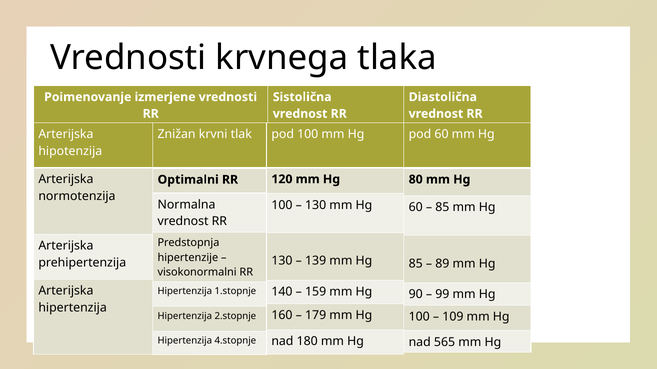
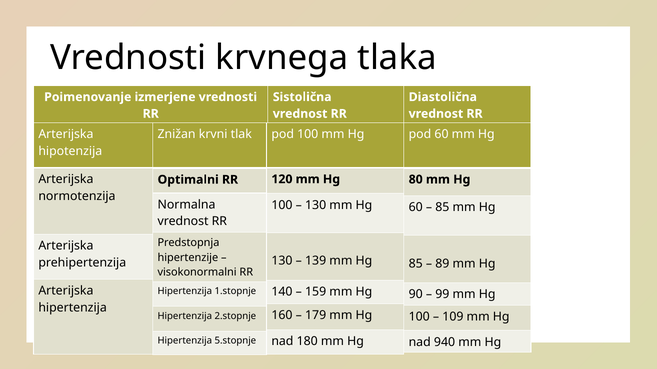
4.stopnje: 4.stopnje -> 5.stopnje (235, 341)
565: 565 -> 940 (445, 342)
